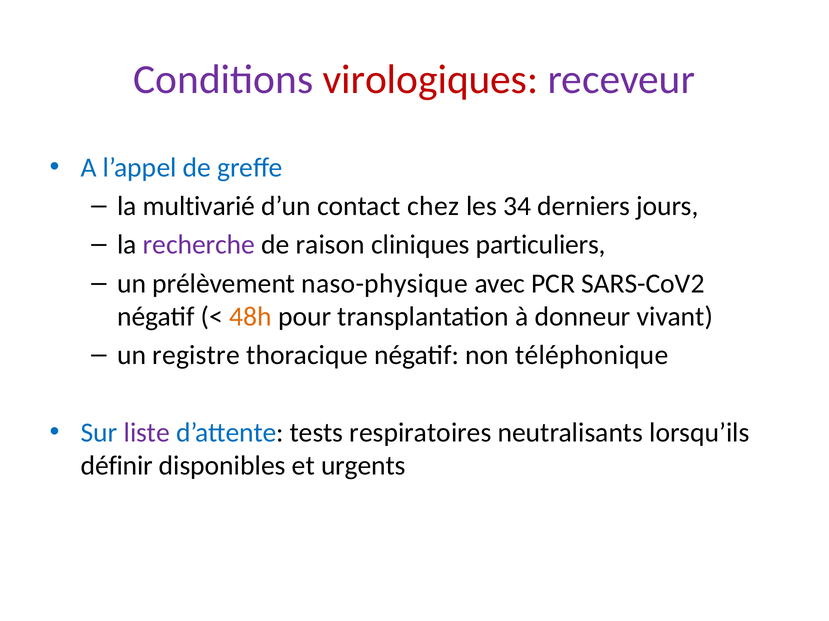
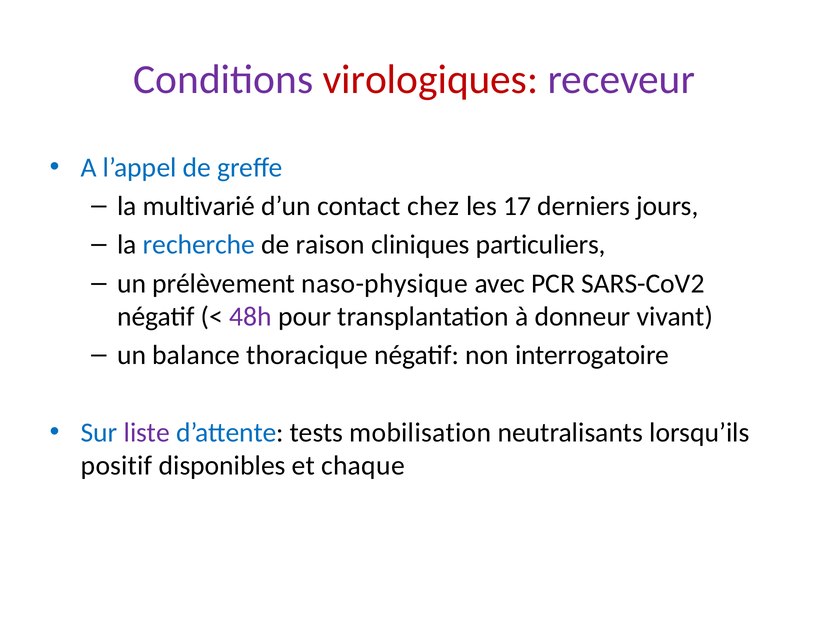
34: 34 -> 17 (517, 206)
recherche colour: purple -> blue (199, 245)
48h colour: orange -> purple (250, 317)
registre: registre -> balance (196, 356)
téléphonique: téléphonique -> interrogatoire (592, 356)
respiratoires: respiratoires -> mobilisation (420, 433)
définir: définir -> positif (117, 466)
urgents: urgents -> chaque (363, 466)
